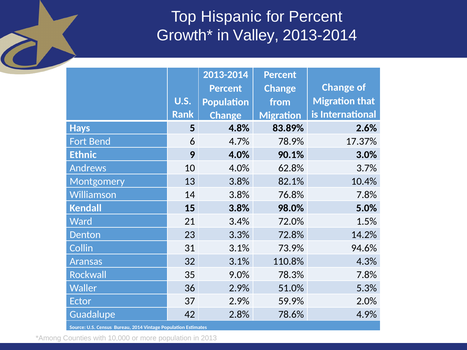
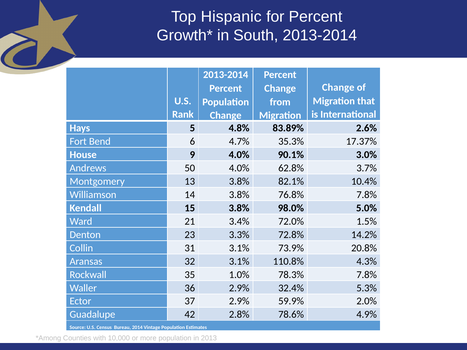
Valley: Valley -> South (256, 35)
78.9%: 78.9% -> 35.3% (291, 141)
Ethnic: Ethnic -> House (83, 155)
10: 10 -> 50 (190, 168)
94.6%: 94.6% -> 20.8% (364, 248)
9.0%: 9.0% -> 1.0% (239, 275)
51.0%: 51.0% -> 32.4% (291, 288)
